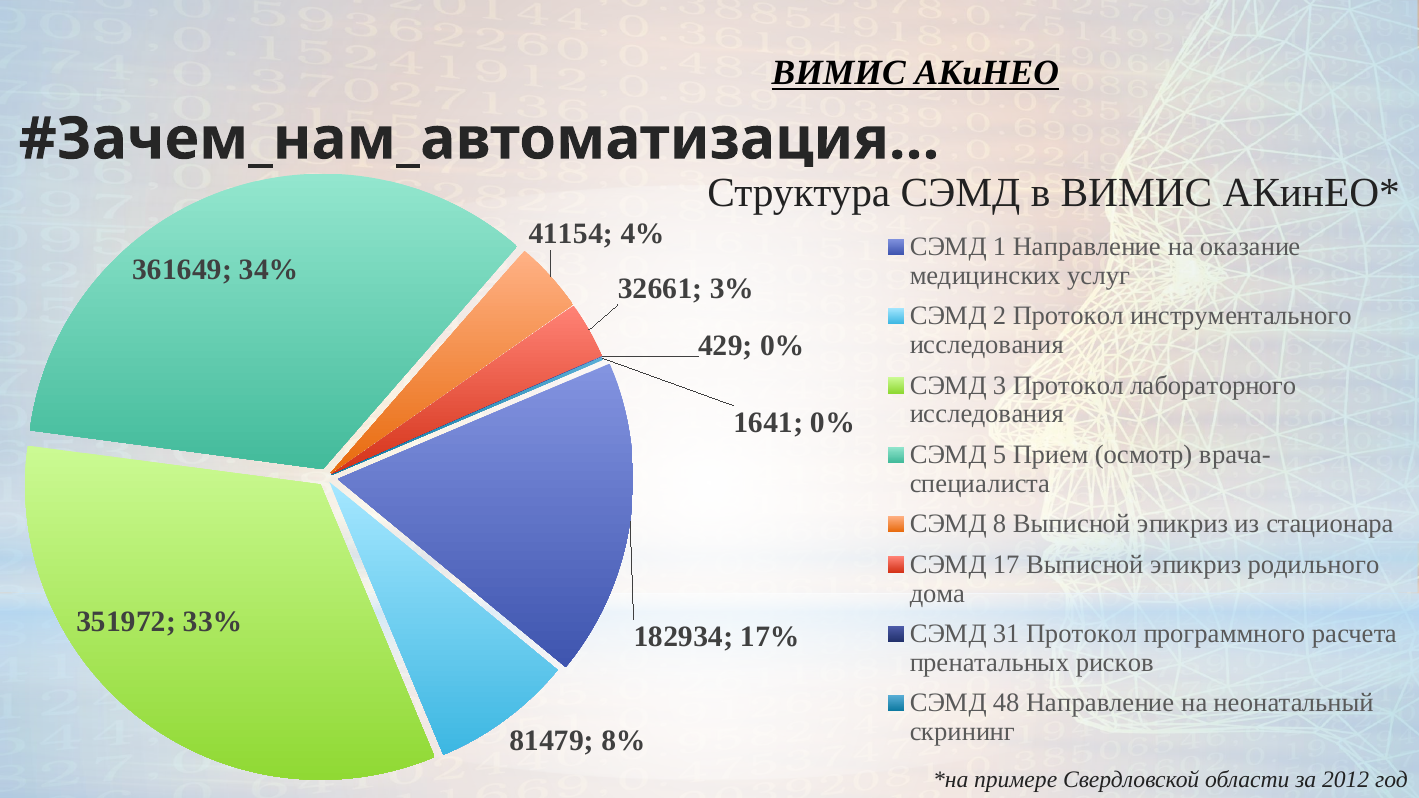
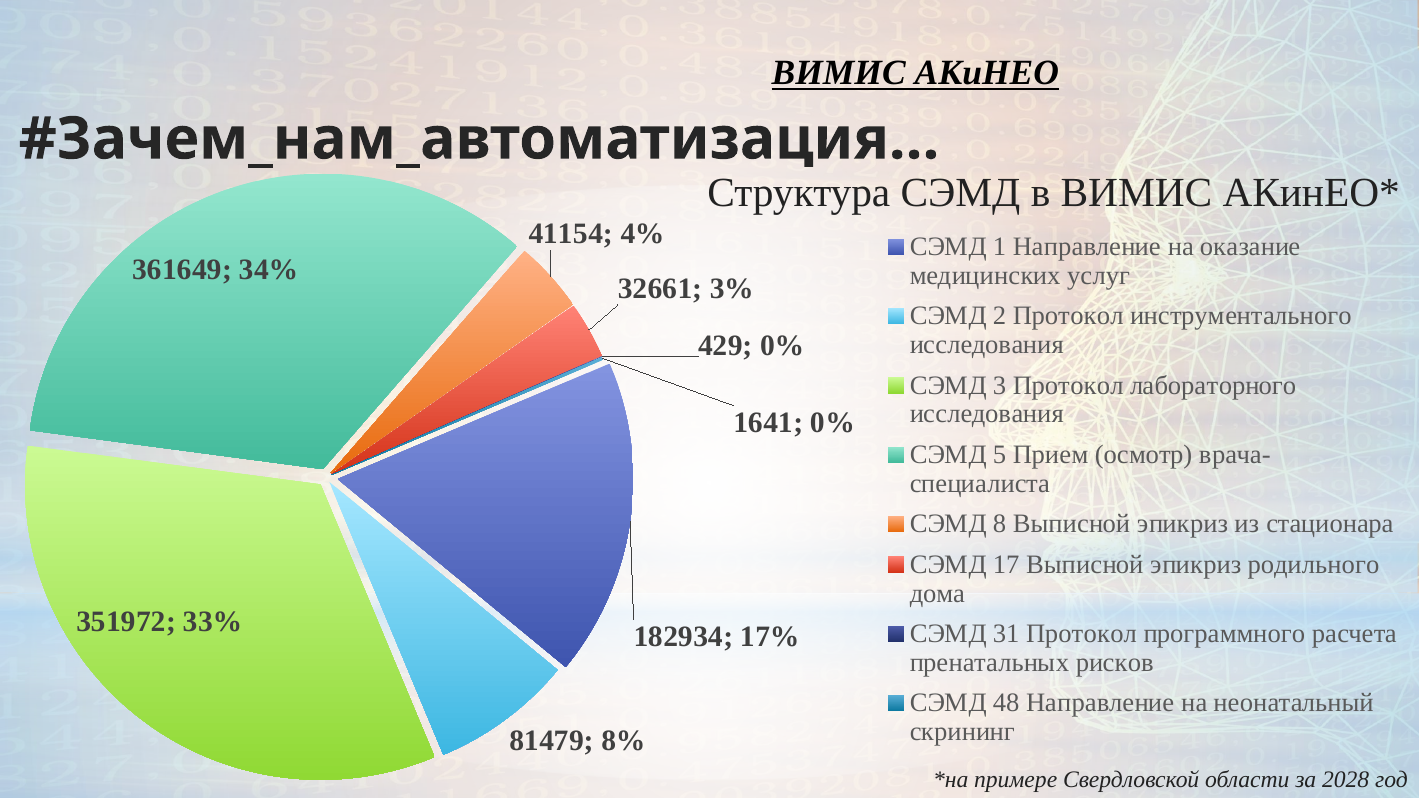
2012: 2012 -> 2028 (1346, 780)
